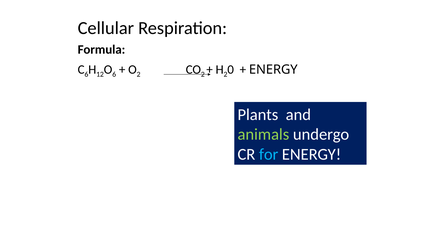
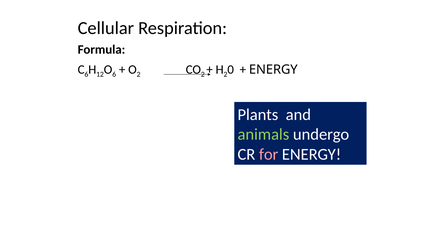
for colour: light blue -> pink (269, 154)
